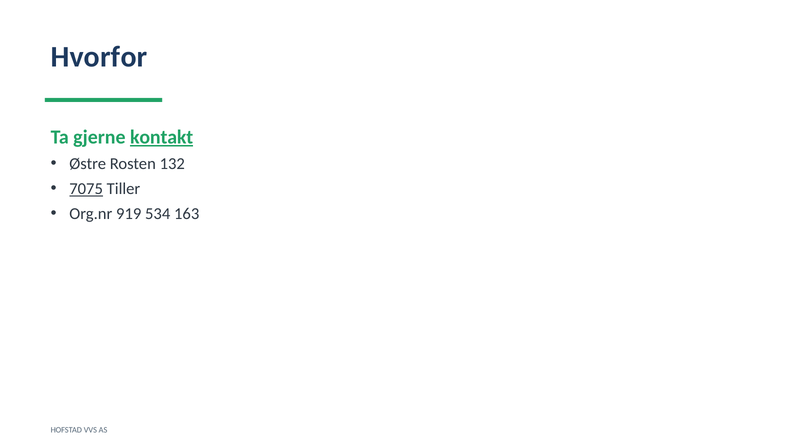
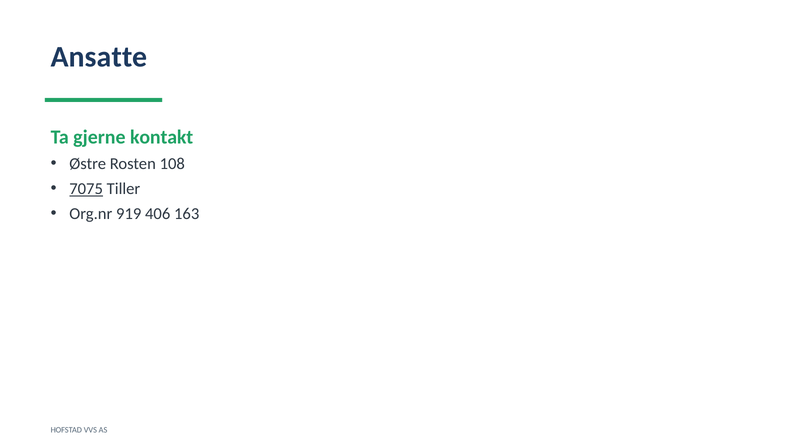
Hvorfor: Hvorfor -> Ansatte (99, 57)
kontakt underline: present -> none (162, 137)
132: 132 -> 108 (172, 164)
534: 534 -> 406 (158, 213)
